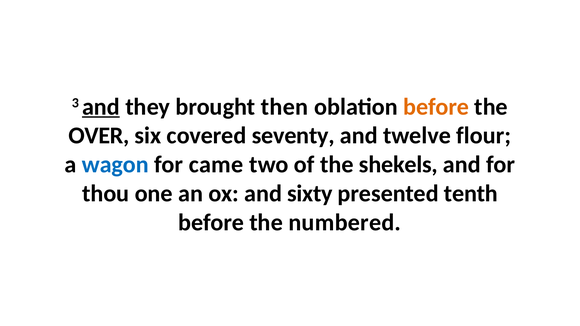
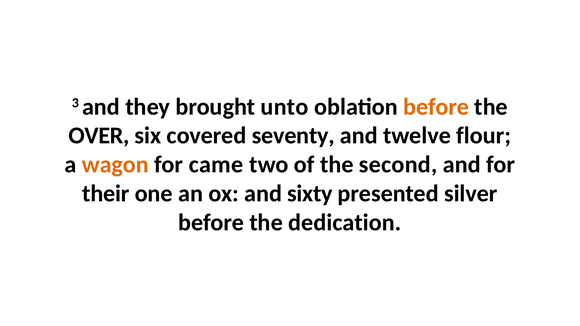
and underline: present -> none (101, 107)
then: then -> unto (285, 107)
wagon colour: blue -> orange (115, 165)
shekels: shekels -> second (398, 165)
thou: thou -> their (106, 194)
tenth: tenth -> silver (471, 194)
numbered: numbered -> dedication (345, 223)
